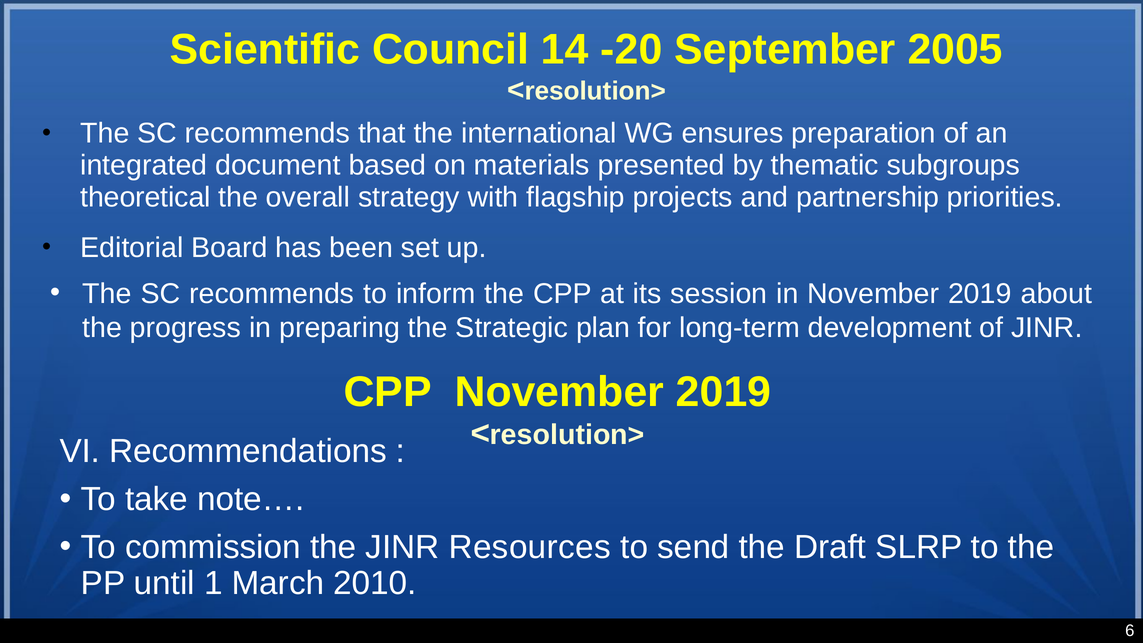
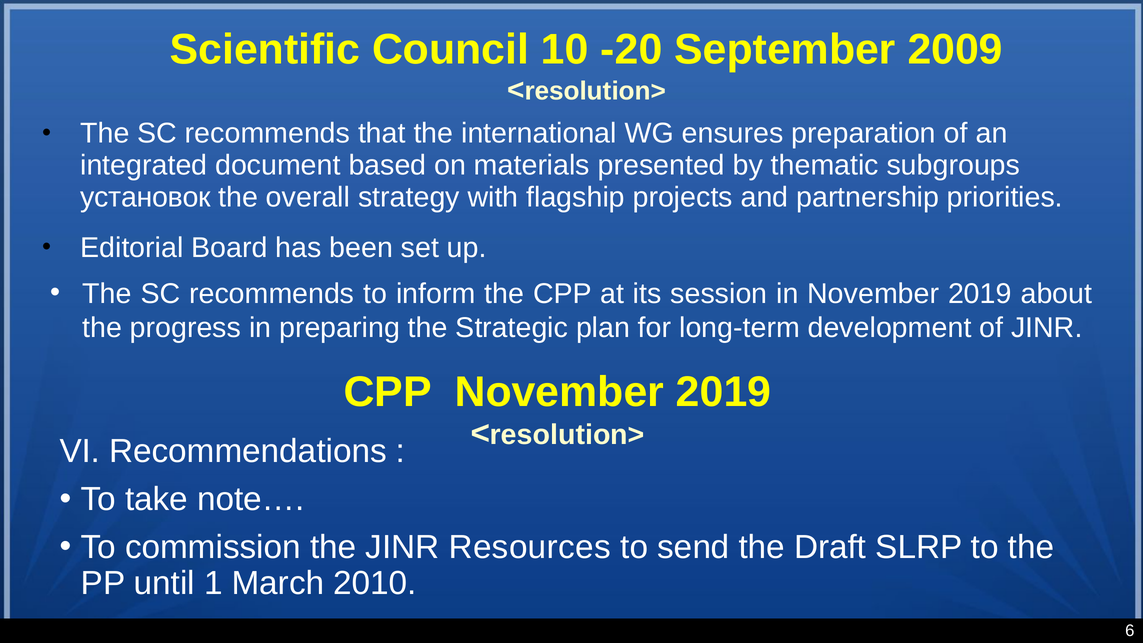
14: 14 -> 10 (565, 50)
2005: 2005 -> 2009 (955, 50)
theoretical: theoretical -> установок (146, 197)
